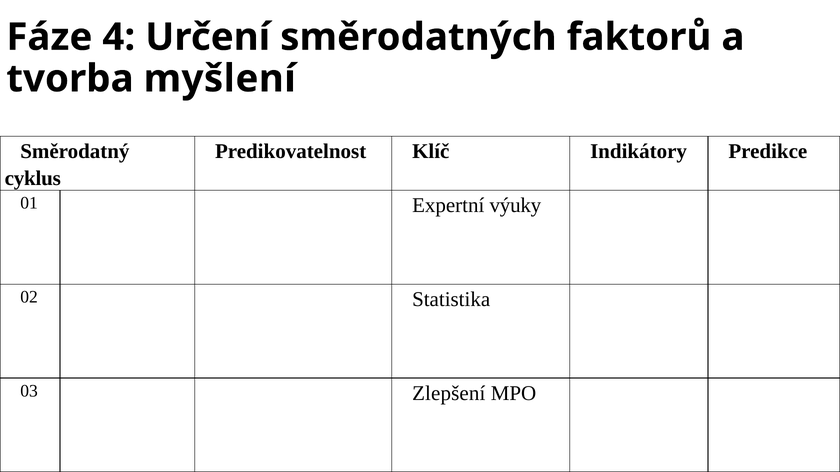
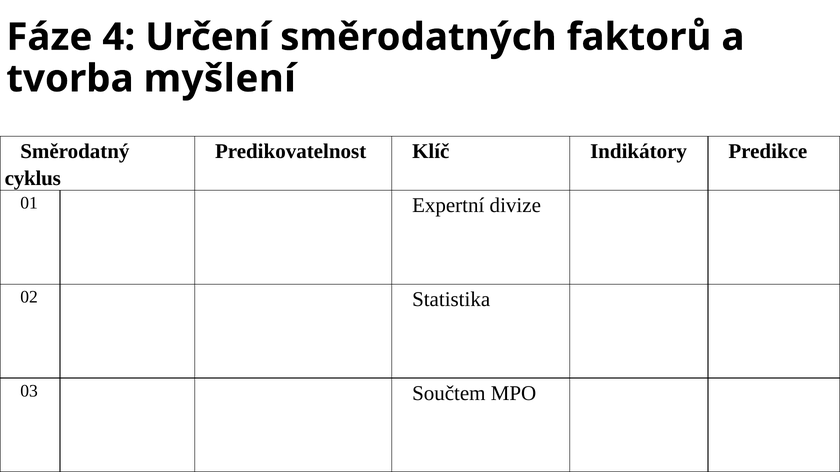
výuky: výuky -> divize (515, 206)
Zlepšení: Zlepšení -> Součtem (449, 394)
